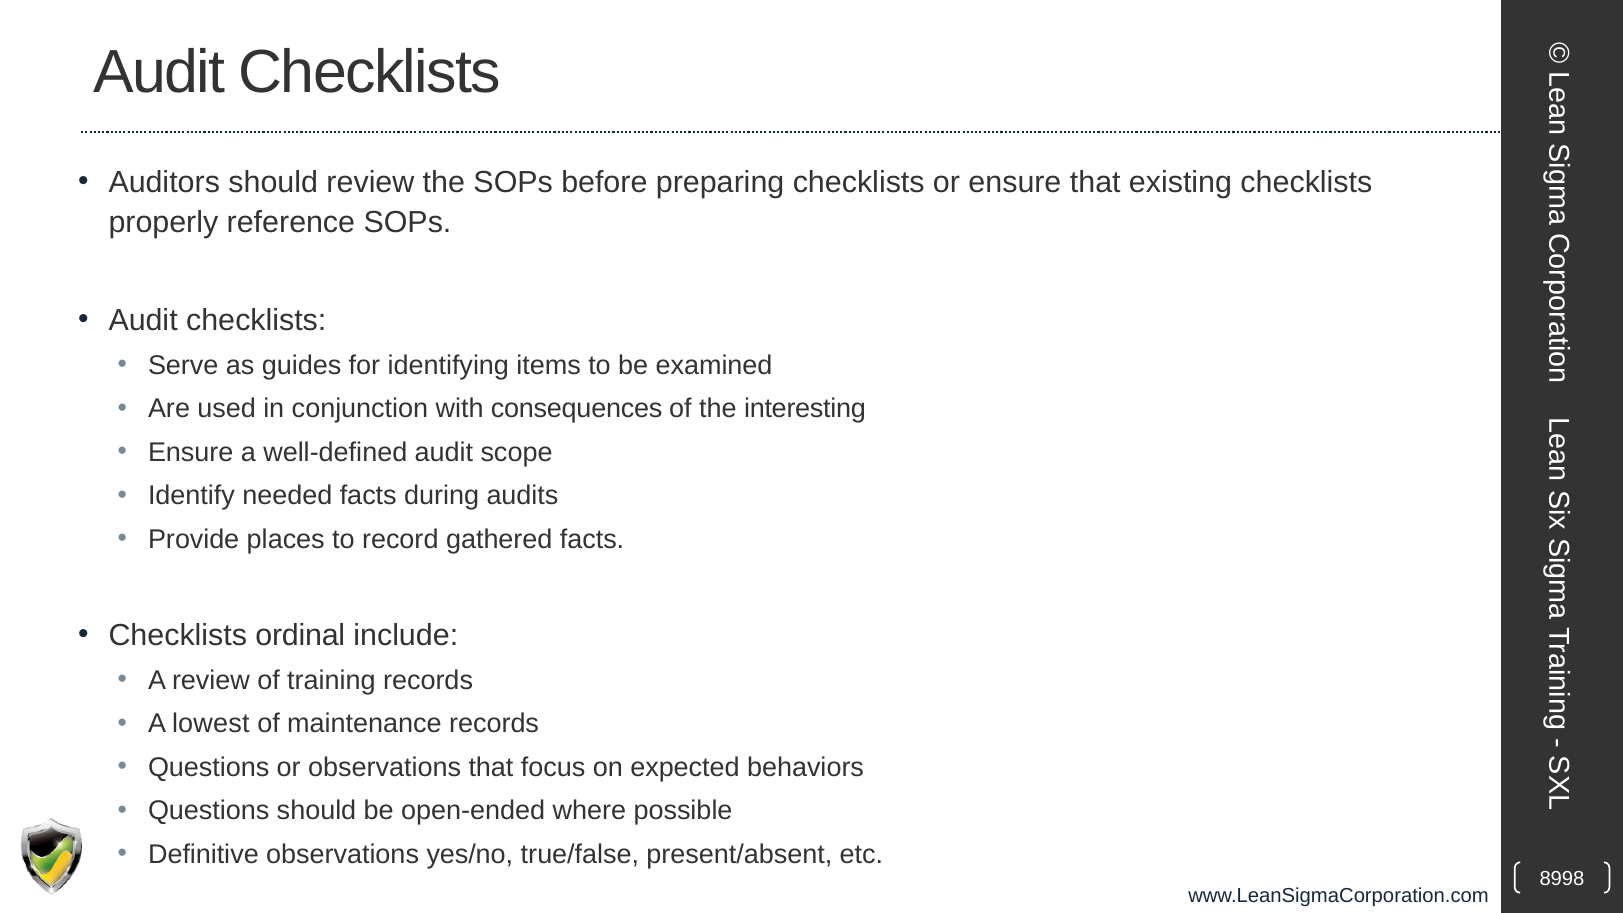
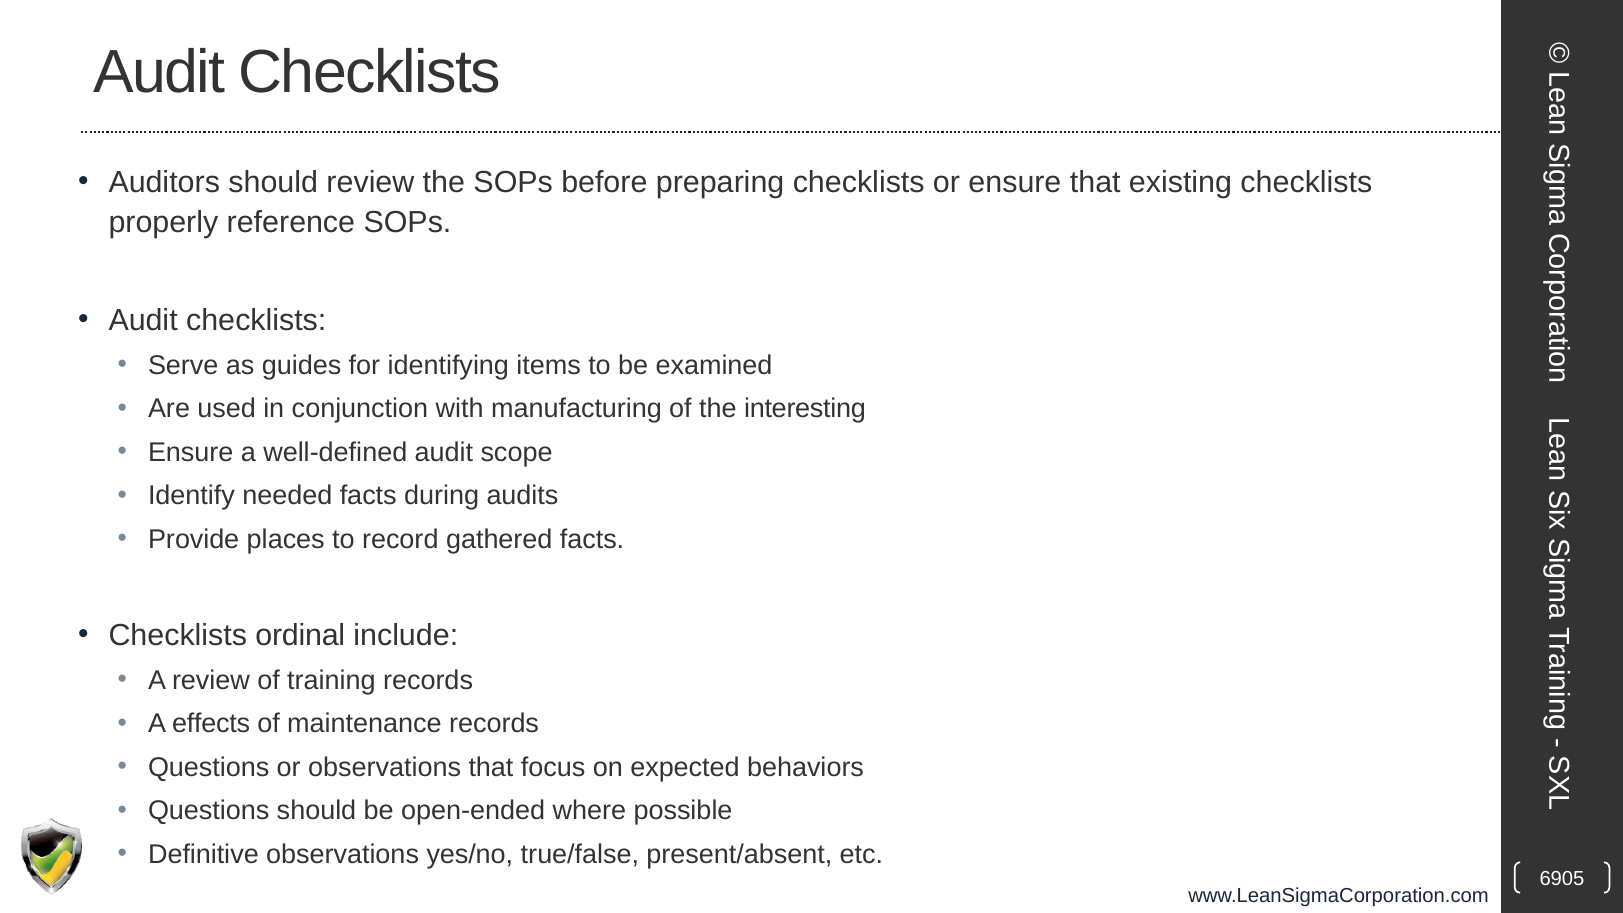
consequences: consequences -> manufacturing (577, 409)
lowest: lowest -> effects (211, 724)
8998: 8998 -> 6905 (1562, 879)
